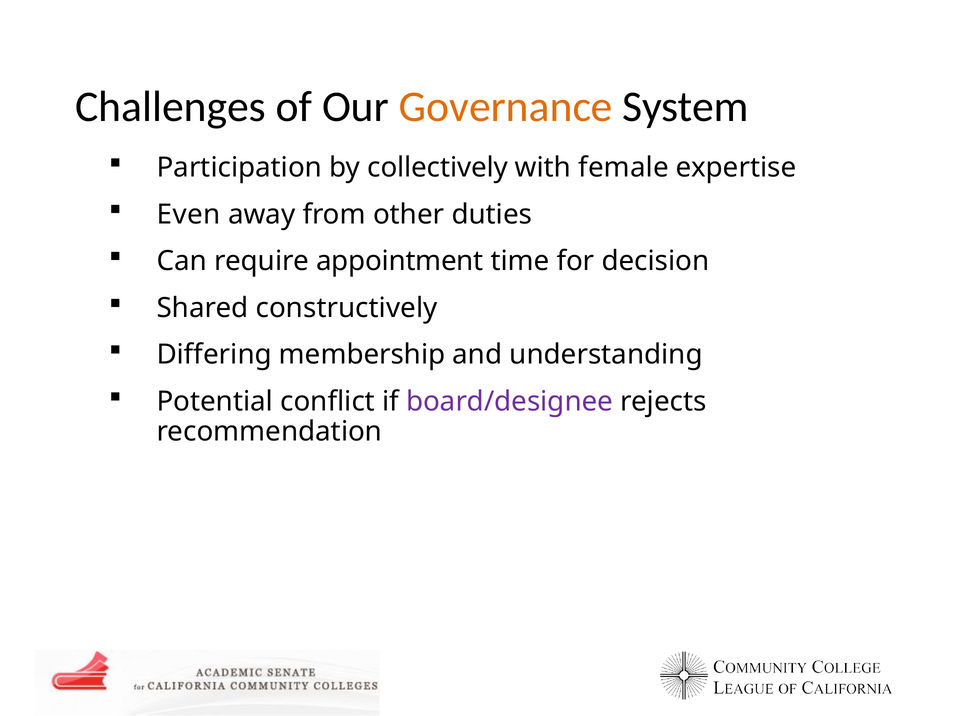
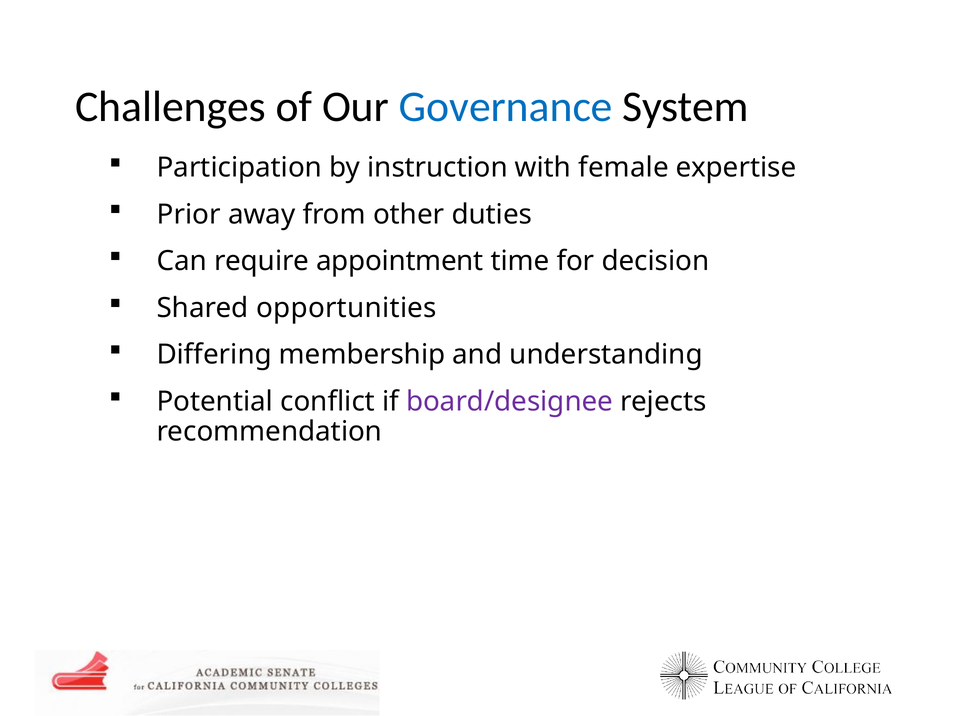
Governance colour: orange -> blue (506, 107)
collectively: collectively -> instruction (438, 168)
Even: Even -> Prior (189, 214)
constructively: constructively -> opportunities (346, 308)
